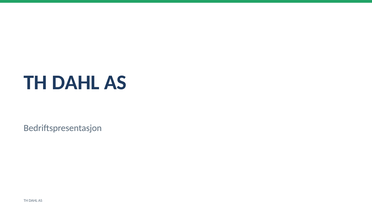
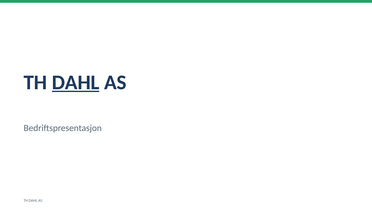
DAHL underline: none -> present (76, 83)
